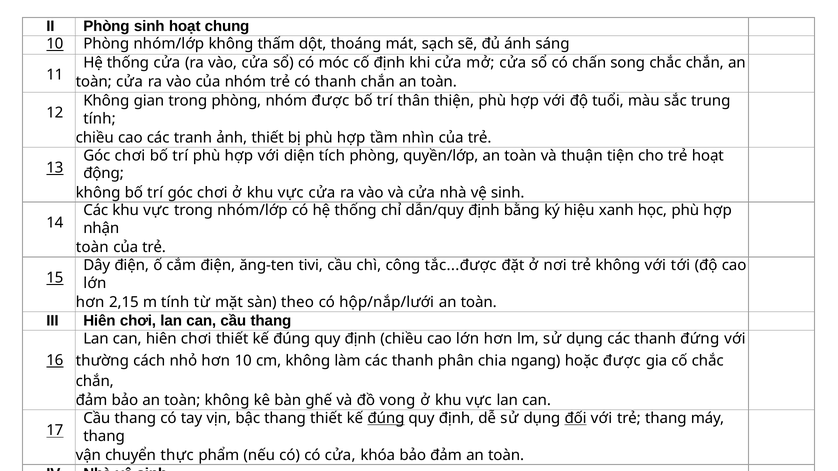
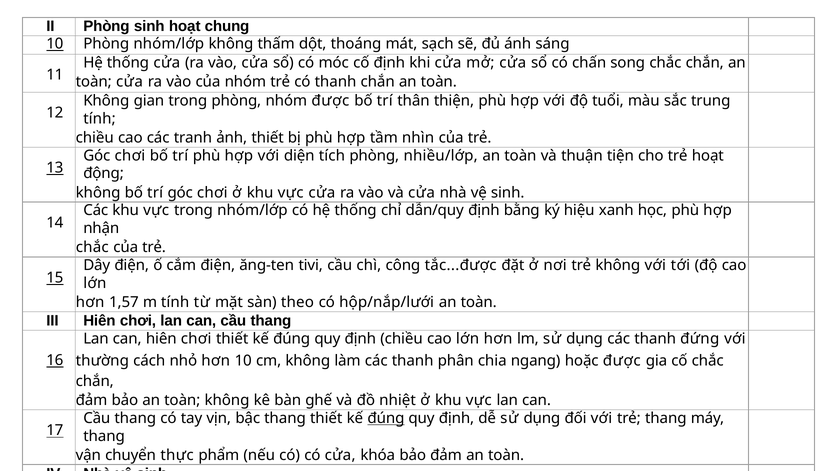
quyền/lớp: quyền/lớp -> nhiều/lớp (441, 156)
toàn: toàn -> chắc (92, 248)
2,15: 2,15 -> 1,57 (124, 303)
vong: vong -> nhiệt (398, 401)
đối underline: present -> none (576, 419)
